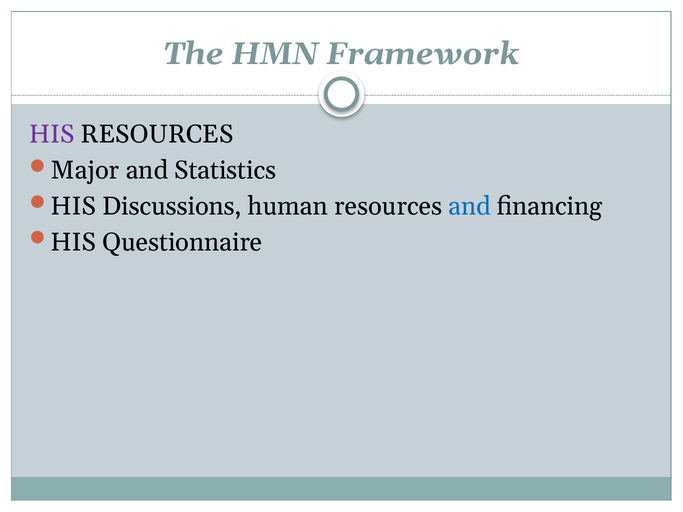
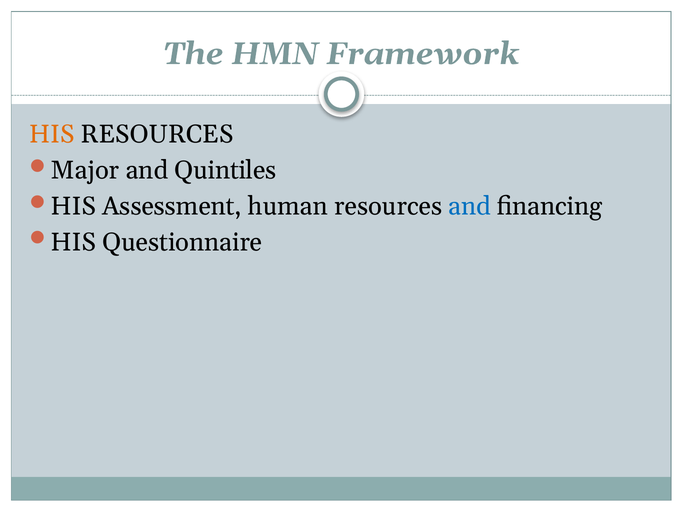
HIS colour: purple -> orange (52, 135)
Statistics: Statistics -> Quintiles (225, 170)
Discussions: Discussions -> Assessment (172, 206)
